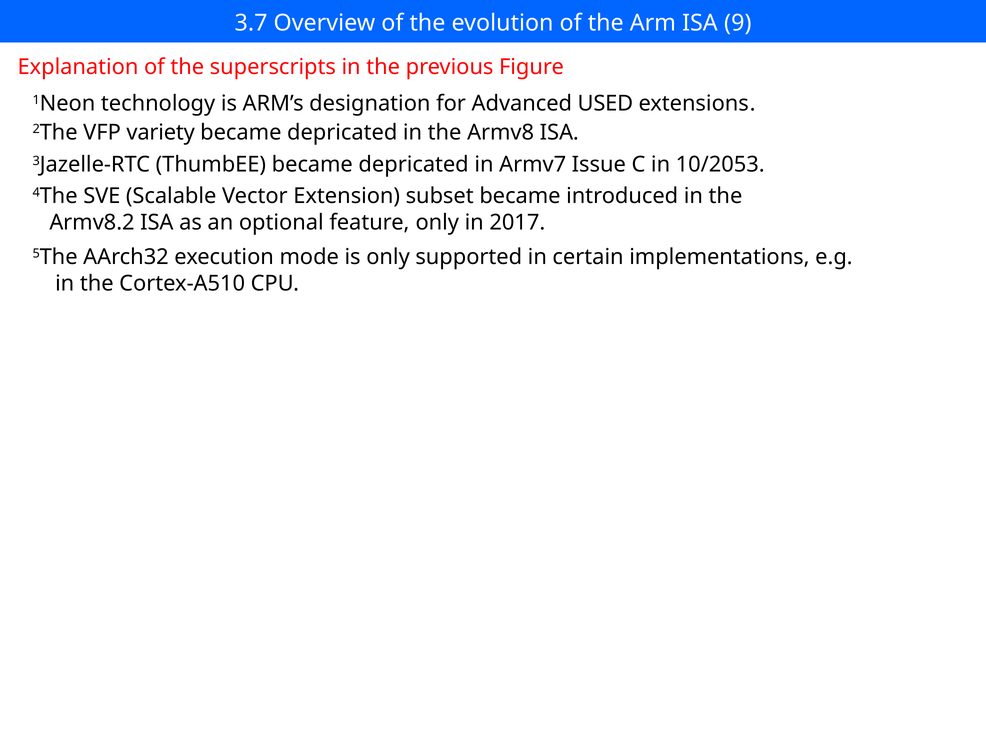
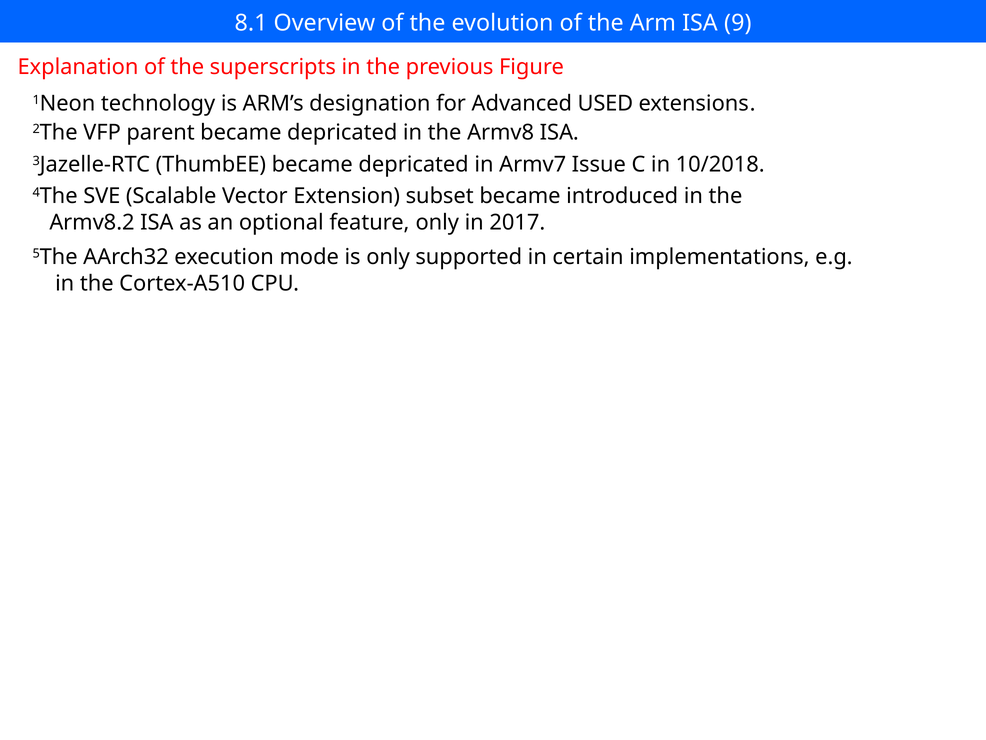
3.7: 3.7 -> 8.1 (251, 23)
variety: variety -> parent (161, 133)
10/2053: 10/2053 -> 10/2018 (720, 164)
